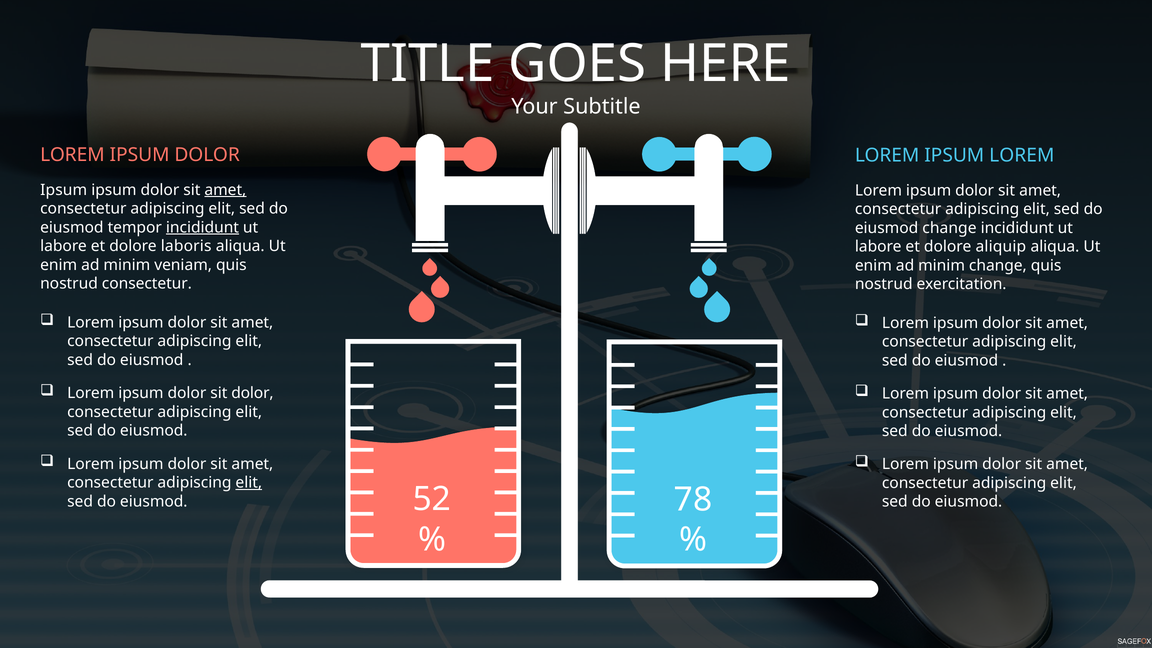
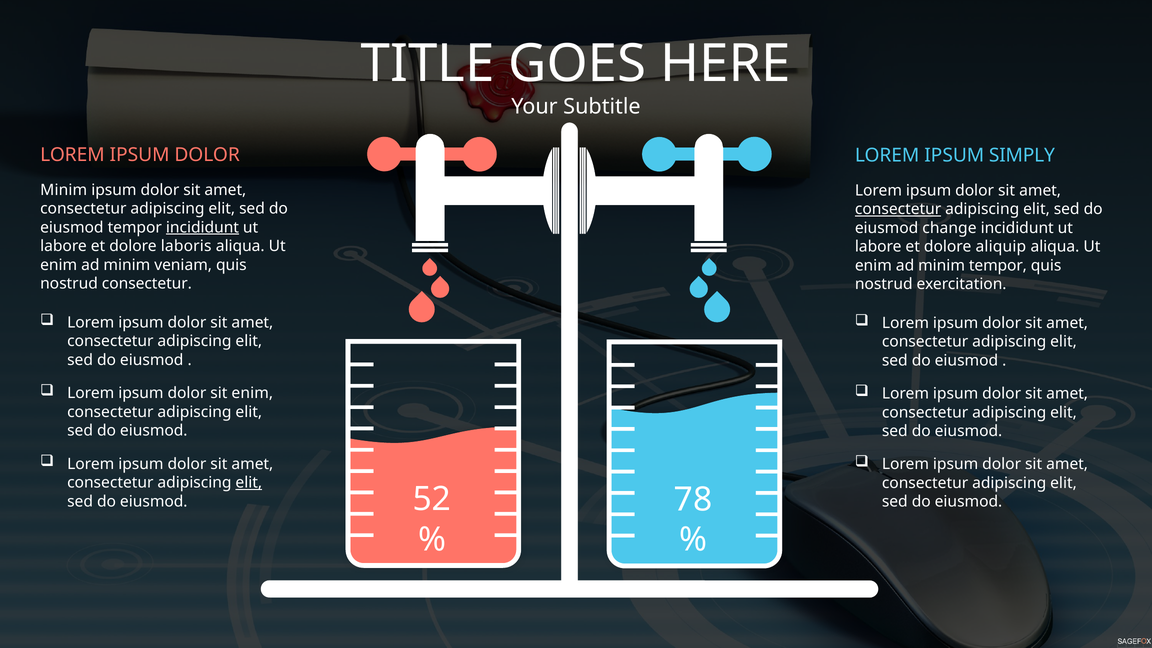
IPSUM LOREM: LOREM -> SIMPLY (1022, 155)
Ipsum: Ipsum -> Minim (64, 190)
amet underline: present -> none (225, 190)
consectetur underline: none -> present (898, 209)
minim change: change -> tempor (998, 265)
sit dolor: dolor -> enim (252, 393)
